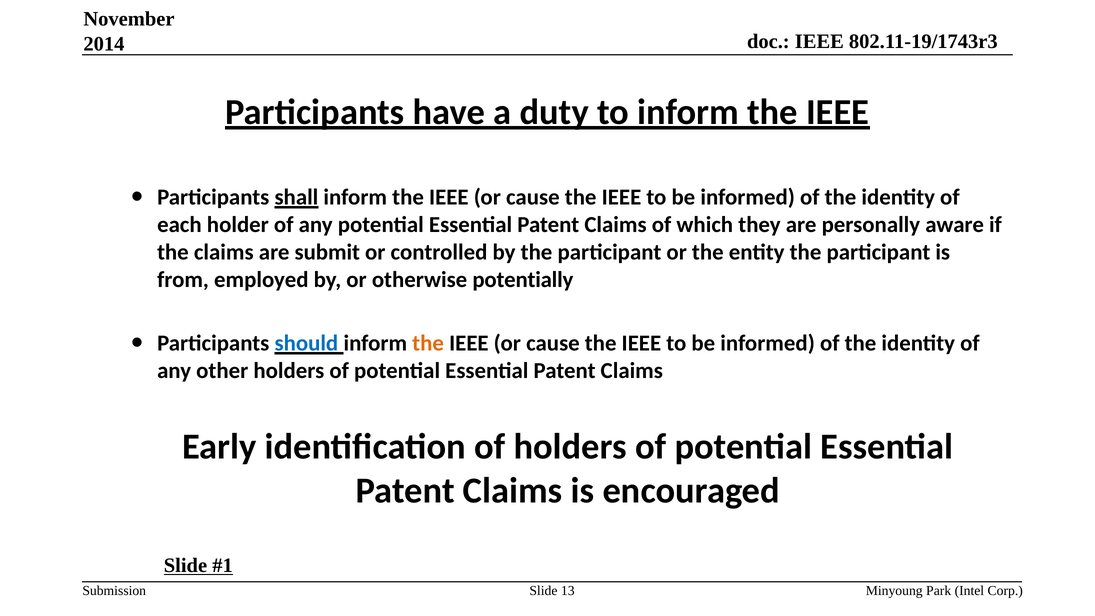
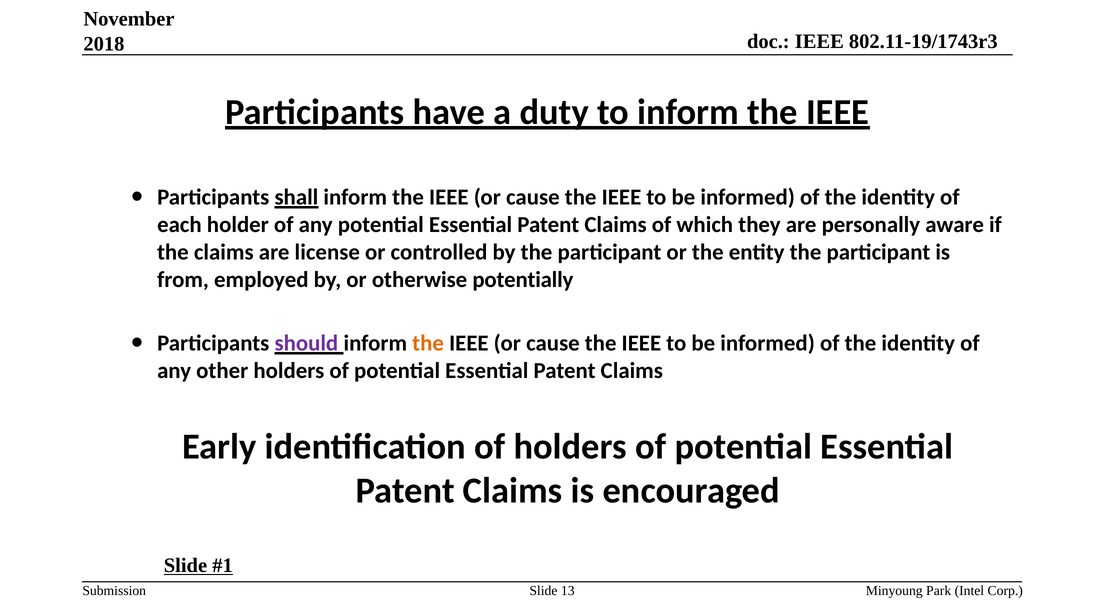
2014: 2014 -> 2018 (104, 44)
submit: submit -> license (327, 252)
should colour: blue -> purple (306, 343)
